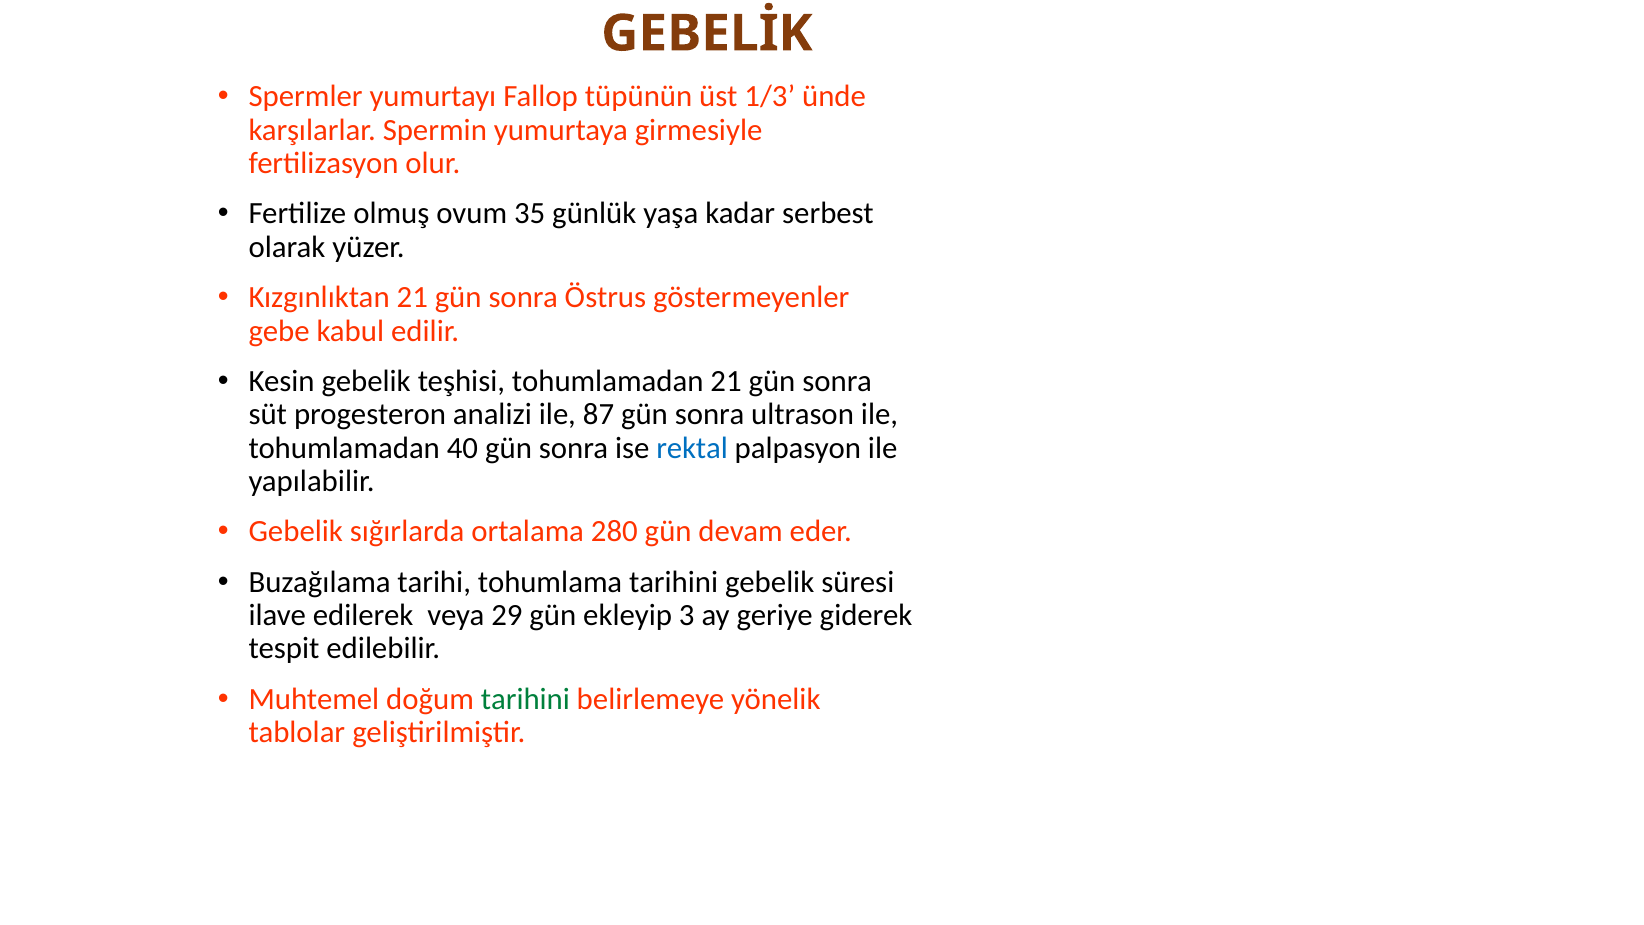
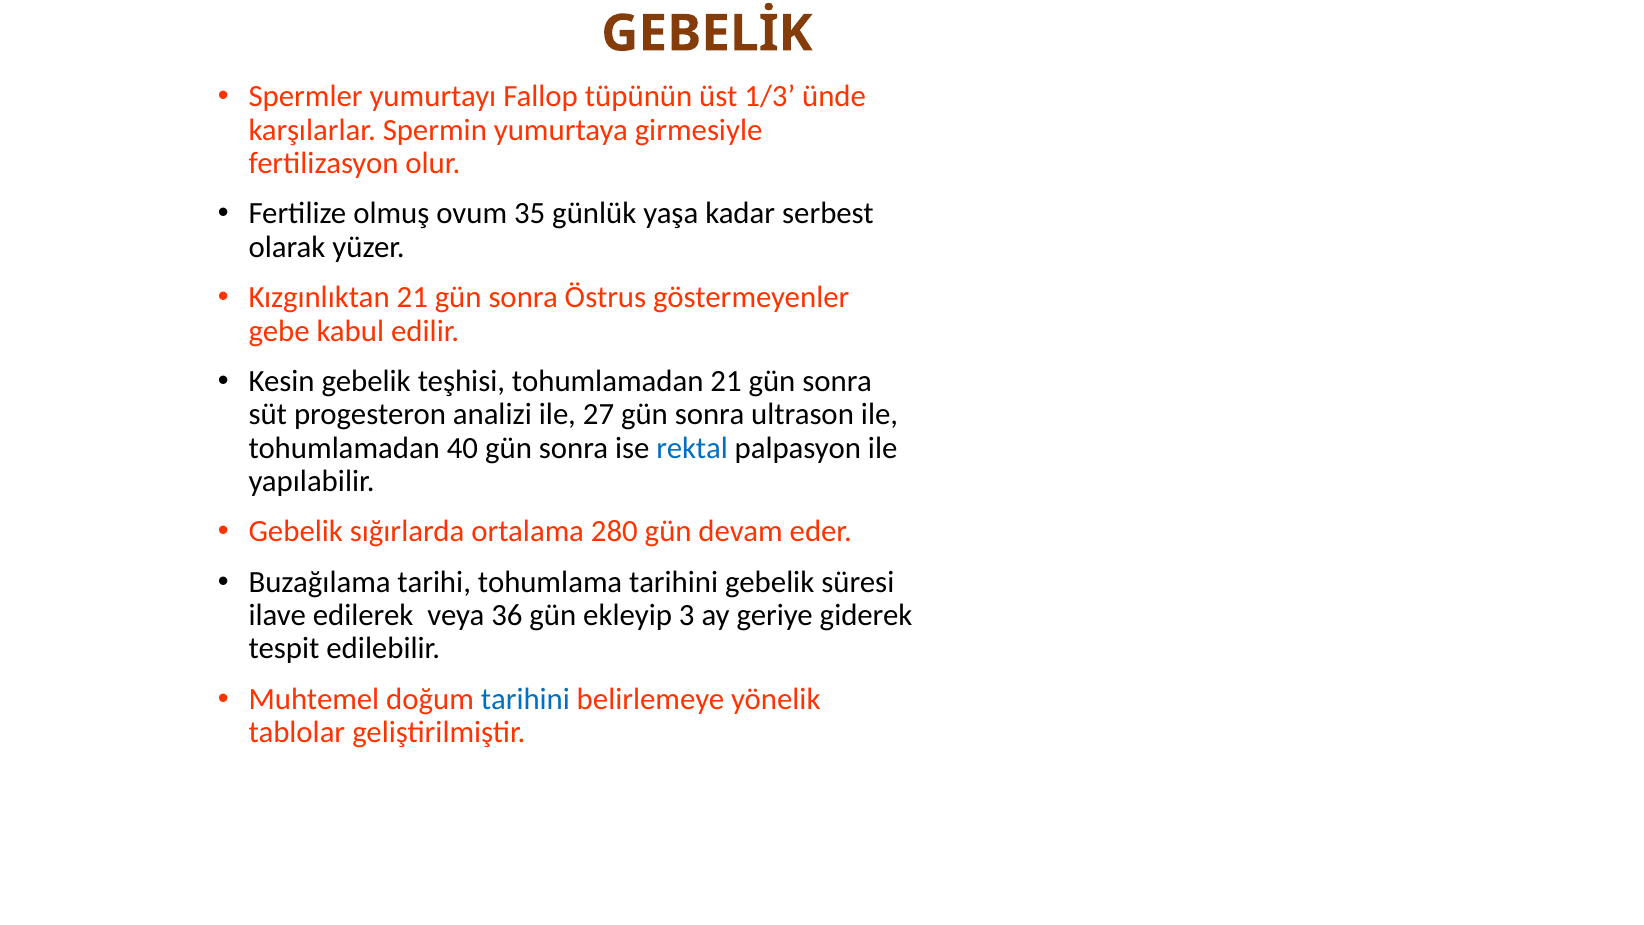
87: 87 -> 27 (599, 415)
29: 29 -> 36 (507, 615)
tarihini colour: green -> blue (525, 699)
